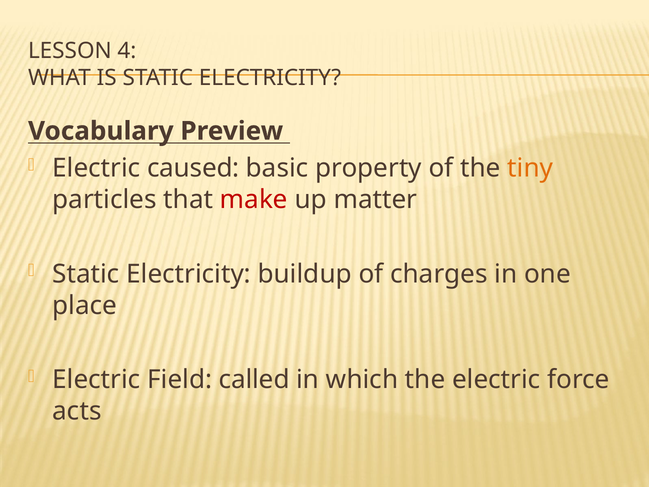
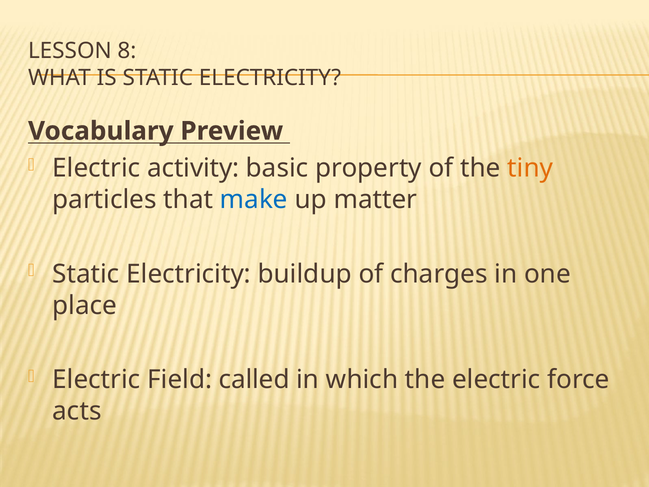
4: 4 -> 8 (127, 51)
caused: caused -> activity (193, 168)
make colour: red -> blue (254, 200)
